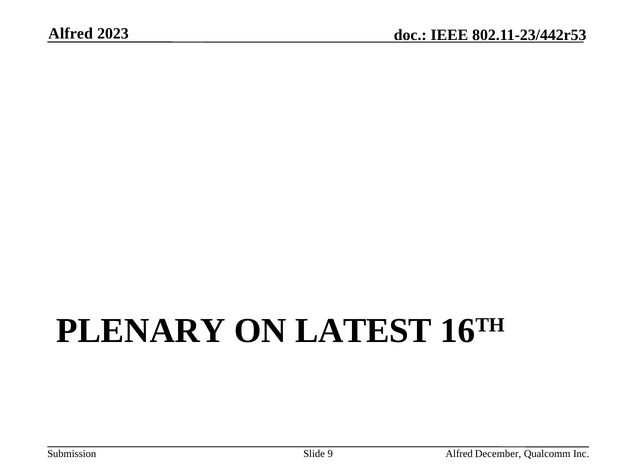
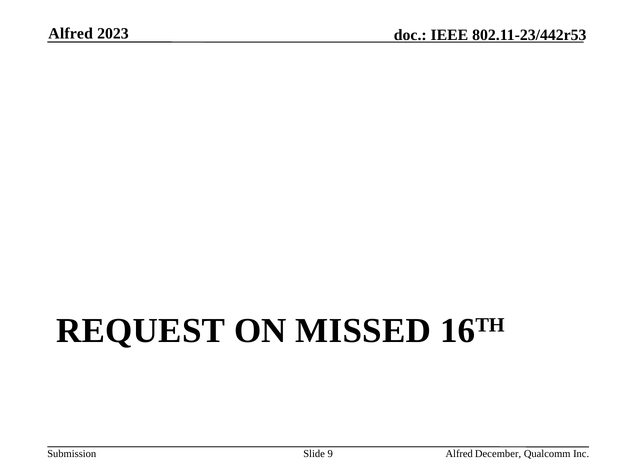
PLENARY: PLENARY -> REQUEST (141, 331)
LATEST: LATEST -> MISSED (363, 331)
